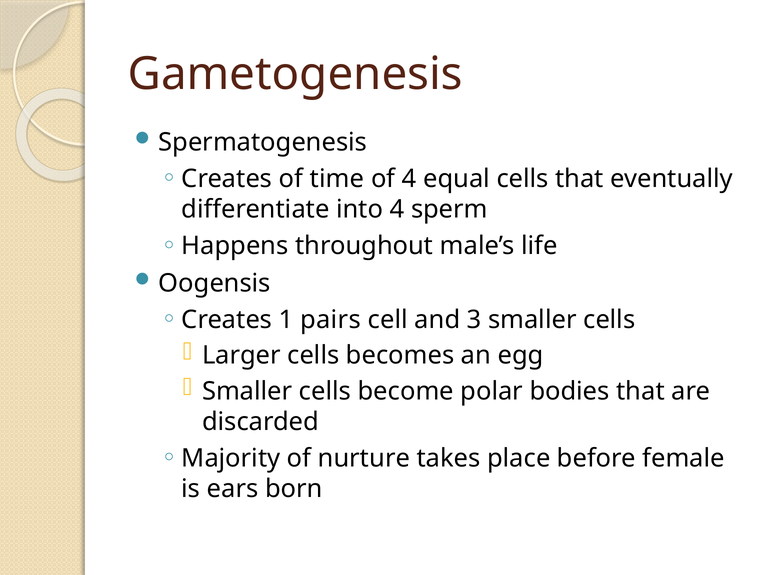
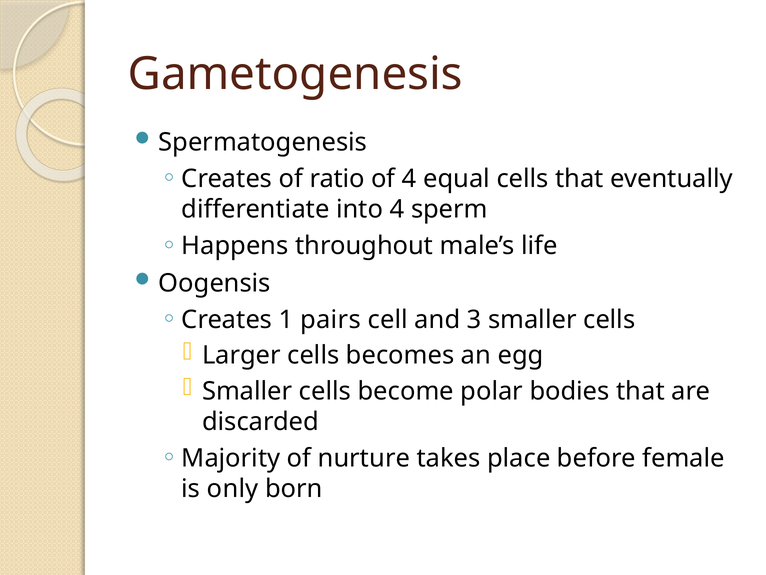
time: time -> ratio (337, 179)
ears: ears -> only (233, 489)
